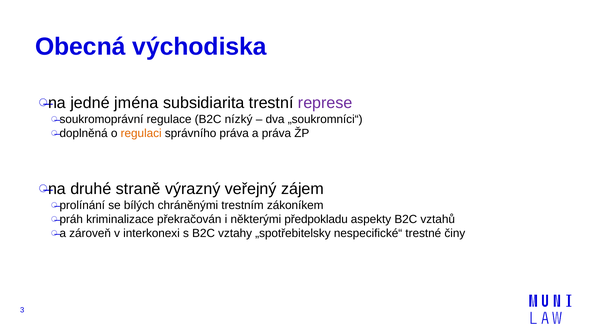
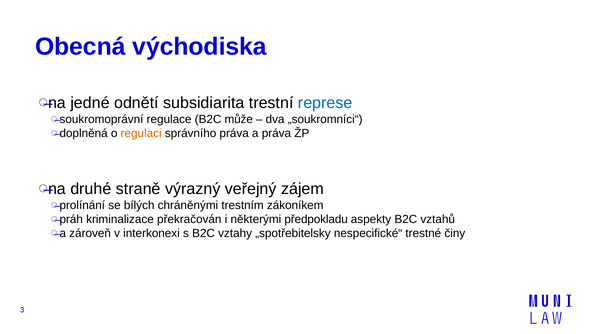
jména: jména -> odnětí (136, 103)
represe colour: purple -> blue (325, 103)
nízký: nízký -> může (239, 119)
